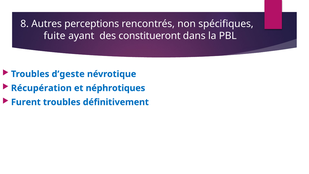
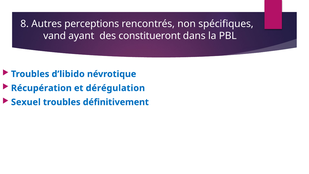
fuite: fuite -> vand (55, 36)
d’geste: d’geste -> d’libido (68, 74)
néphrotiques: néphrotiques -> dérégulation (115, 88)
Furent: Furent -> Sexuel (26, 102)
